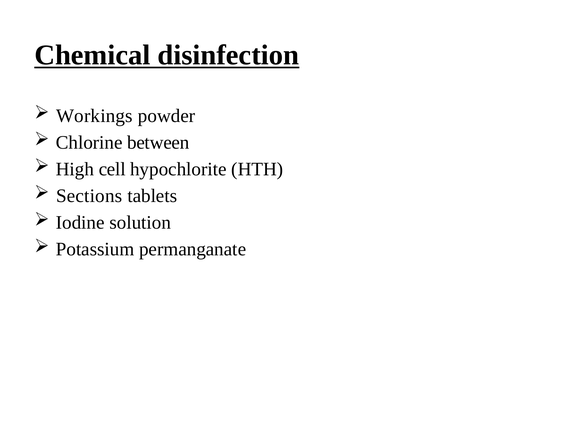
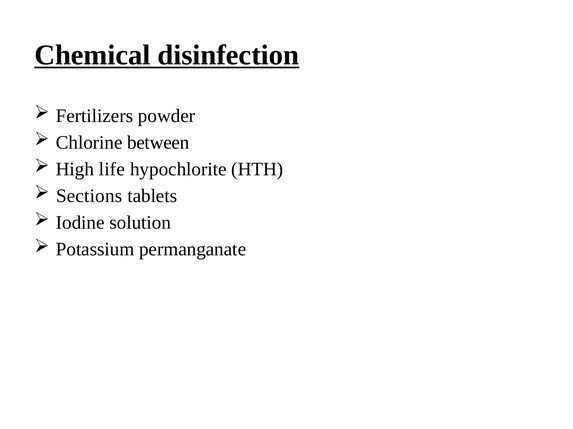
Workings: Workings -> Fertilizers (95, 116)
cell: cell -> life (112, 169)
